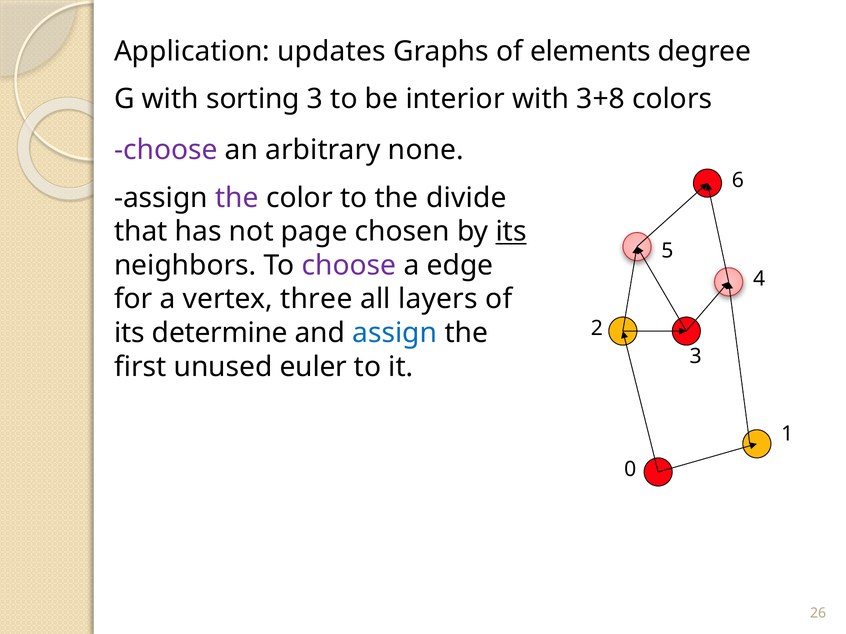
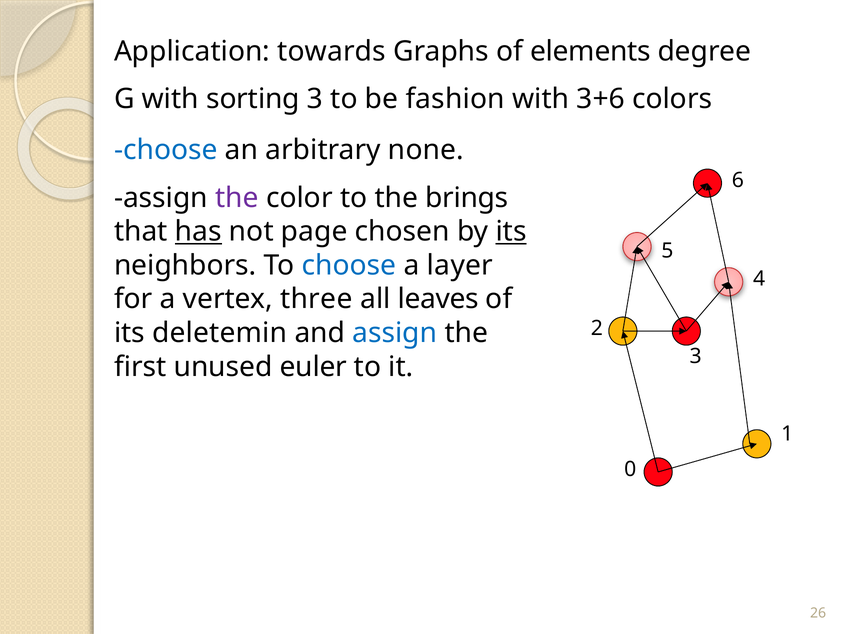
updates: updates -> towards (332, 51)
interior: interior -> fashion (455, 99)
3+8: 3+8 -> 3+6 (601, 99)
choose colour: purple -> blue (166, 150)
divide: divide -> brings (467, 198)
has underline: none -> present (198, 232)
choose colour: purple -> blue (349, 266)
edge: edge -> layer (460, 266)
layers: layers -> leaves (438, 299)
determine: determine -> deletemin (220, 333)
